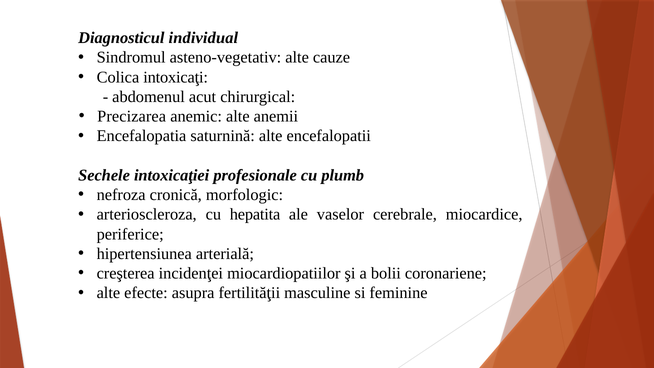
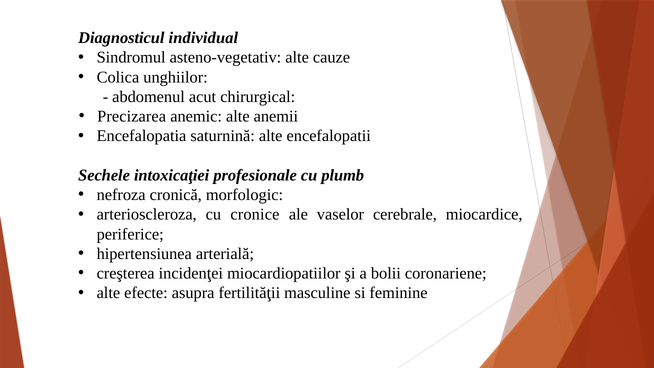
intoxicaţi: intoxicaţi -> unghiilor (176, 77)
hepatita: hepatita -> cronice (255, 214)
